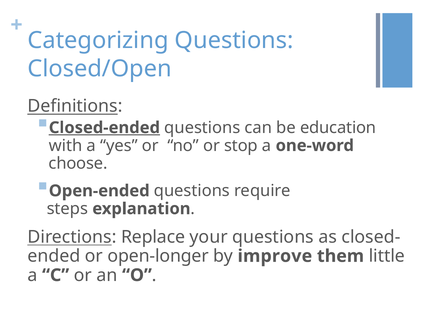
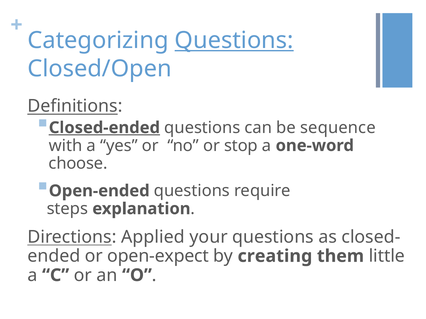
Questions underline: none -> present (234, 41)
education: education -> sequence (338, 128)
Replace: Replace -> Applied (153, 237)
open-longer: open-longer -> open-expect (158, 256)
improve: improve -> creating (275, 256)
